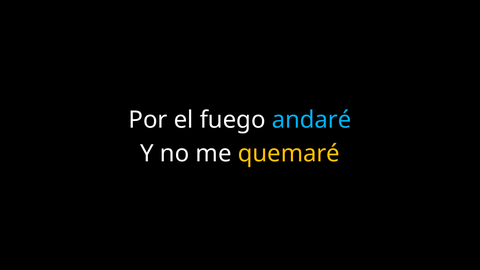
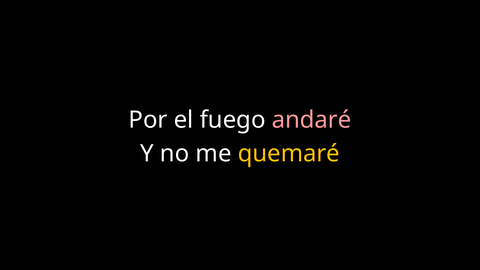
andaré colour: light blue -> pink (312, 120)
